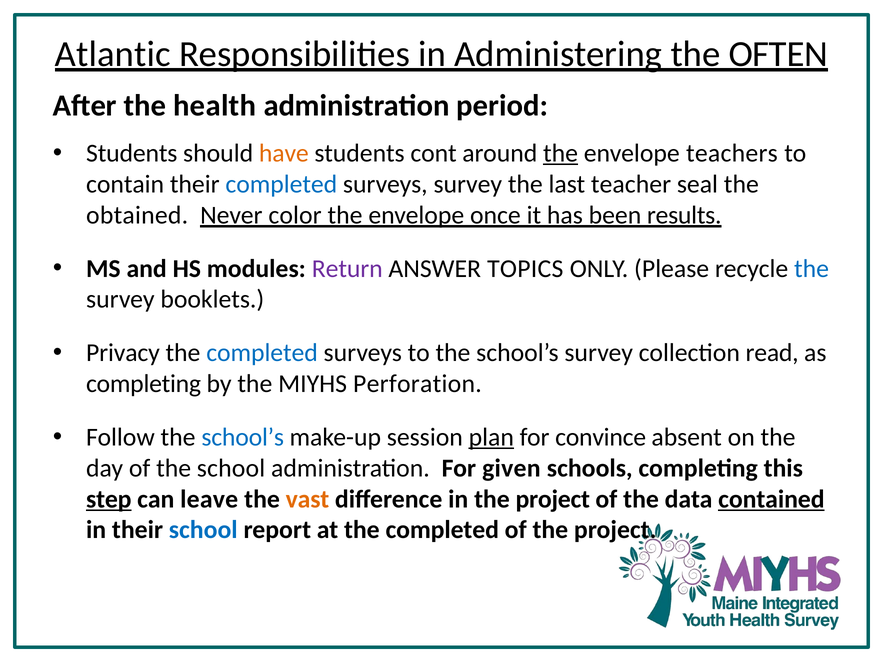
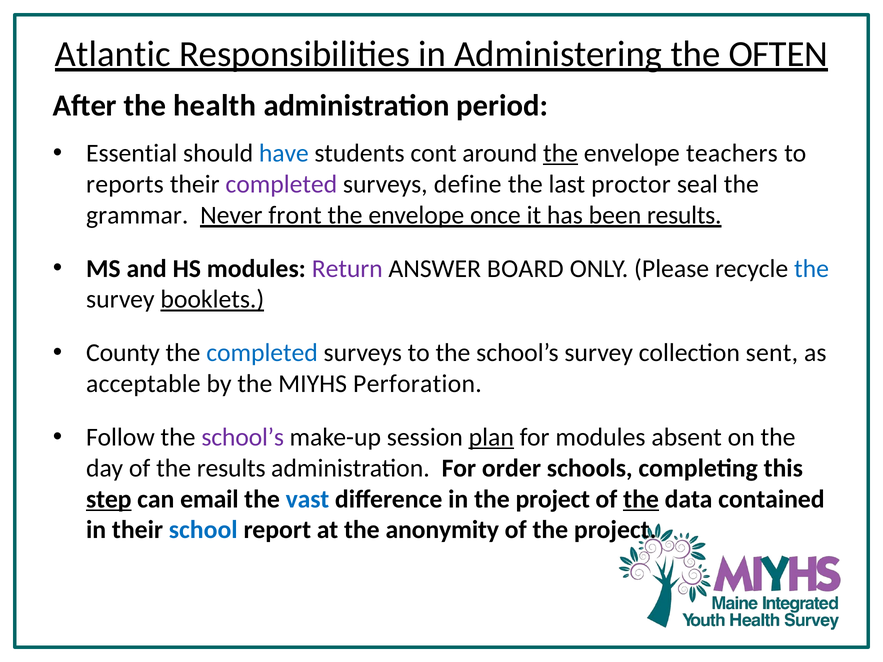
Students: Students -> Essential (132, 153)
have colour: orange -> blue (284, 153)
contain: contain -> reports (125, 184)
completed colour: blue -> purple (281, 184)
surveys survey: survey -> define (468, 184)
teacher: teacher -> proctor (631, 184)
obtained: obtained -> grammar (137, 215)
color: color -> front (295, 215)
TOPICS: TOPICS -> BOARD (525, 269)
booklets underline: none -> present (212, 300)
Privacy: Privacy -> County (123, 353)
read: read -> sent (772, 353)
completing: completing -> acceptable (143, 384)
school’s colour: blue -> purple (243, 437)
for convince: convince -> modules (600, 437)
the school: school -> results (231, 468)
given: given -> order (512, 468)
leave: leave -> email (209, 499)
vast colour: orange -> blue (307, 499)
the underline: none -> present (641, 499)
contained underline: present -> none (771, 499)
at the completed: completed -> anonymity (442, 530)
